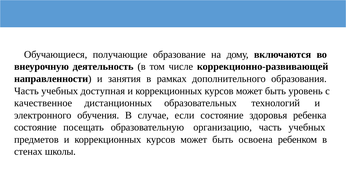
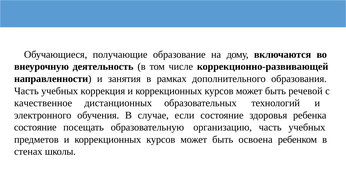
доступная: доступная -> коррекция (103, 91)
уровень: уровень -> речевой (306, 91)
